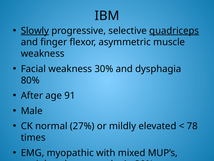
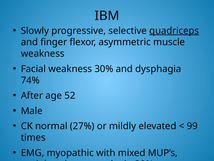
Slowly underline: present -> none (35, 31)
80%: 80% -> 74% (30, 80)
91: 91 -> 52 (70, 95)
78: 78 -> 99 (192, 126)
